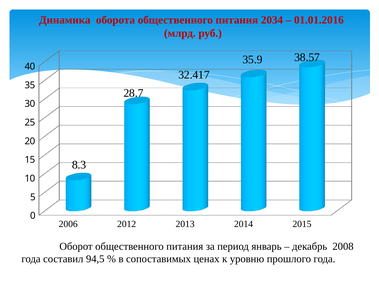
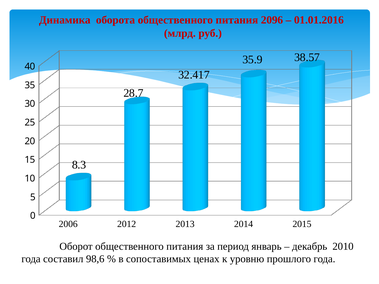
2034: 2034 -> 2096 (272, 20)
2008: 2008 -> 2010 (343, 247)
94,5: 94,5 -> 98,6 (95, 259)
